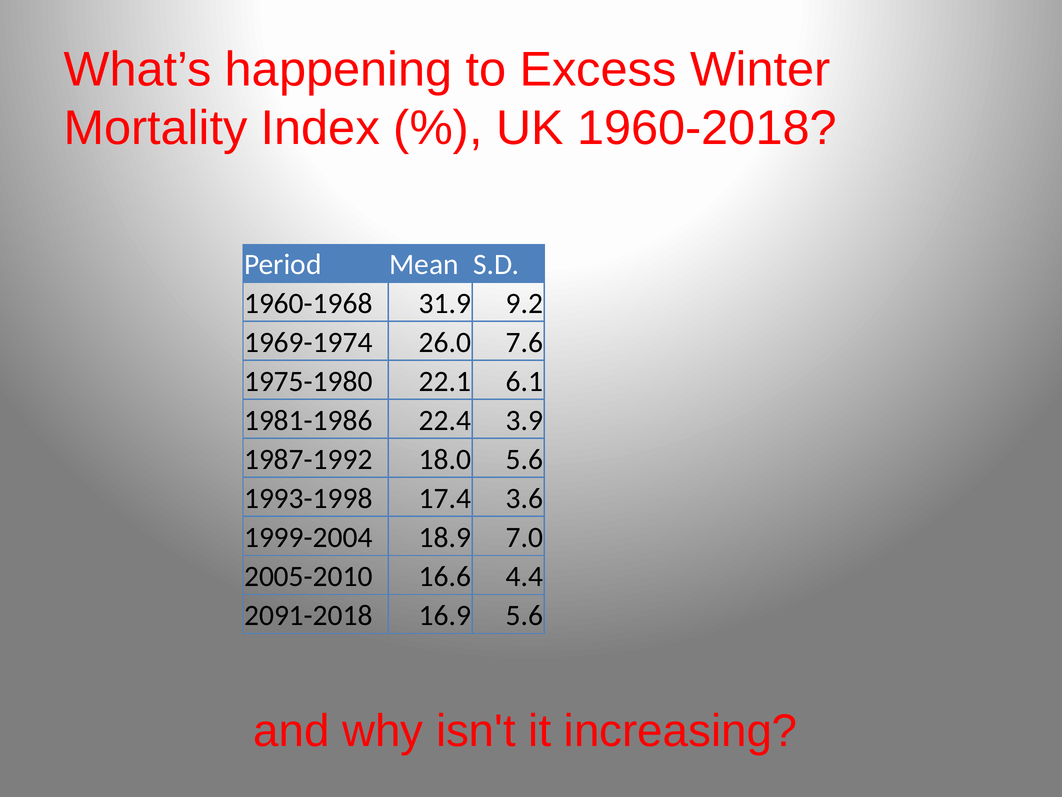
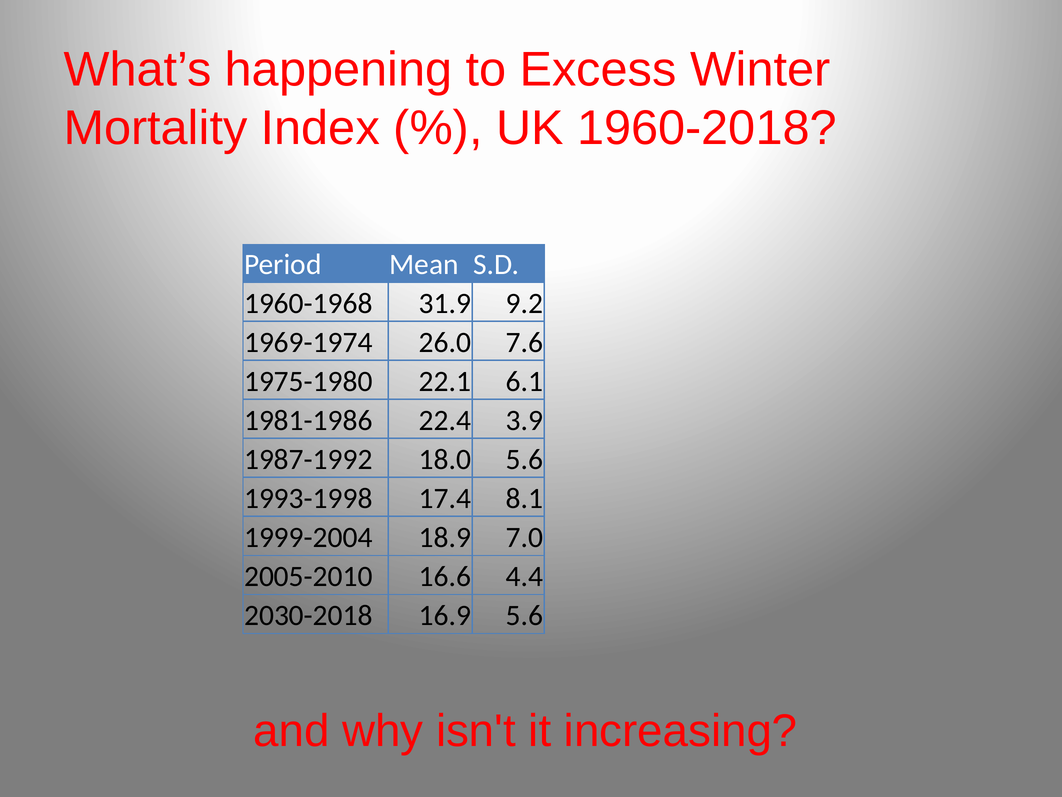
3.6: 3.6 -> 8.1 (525, 498)
2091-2018: 2091-2018 -> 2030-2018 (308, 615)
